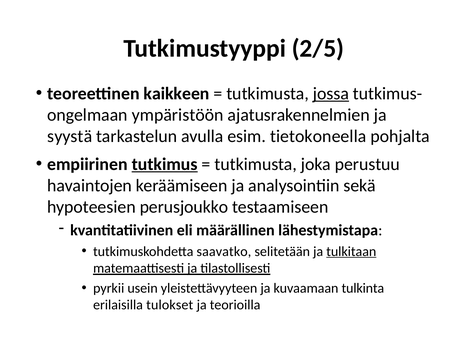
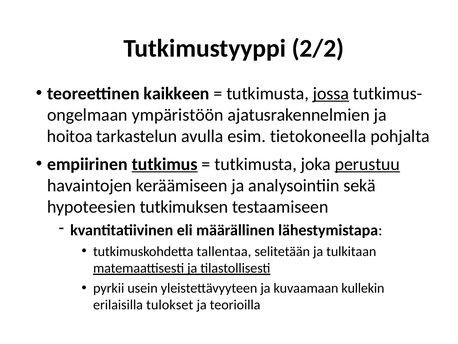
2/5: 2/5 -> 2/2 (318, 48)
syystä: syystä -> hoitoa (70, 136)
perustuu underline: none -> present (367, 164)
perusjoukko: perusjoukko -> tutkimuksen (184, 207)
saavatko: saavatko -> tallentaa (224, 251)
tulkitaan underline: present -> none (351, 251)
tulkinta: tulkinta -> kullekin (363, 288)
